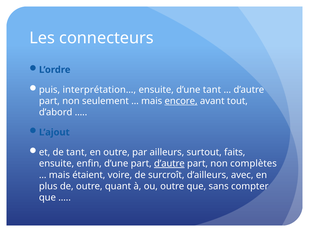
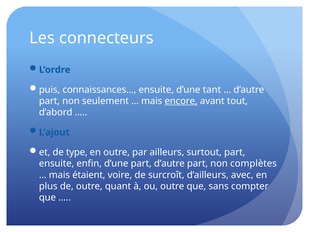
interprétation…: interprétation… -> connaissances… (99, 90)
de tant: tant -> type (77, 152)
surtout faits: faits -> part (235, 152)
d’autre underline: present -> none (169, 163)
